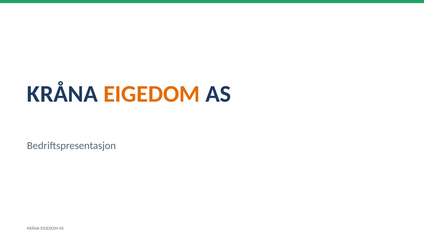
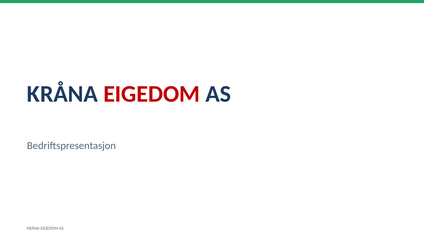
EIGEDOM colour: orange -> red (152, 94)
